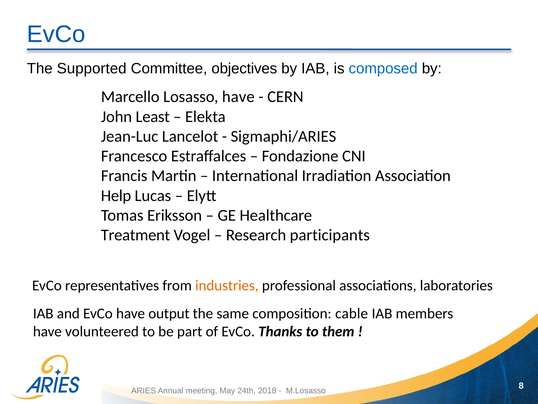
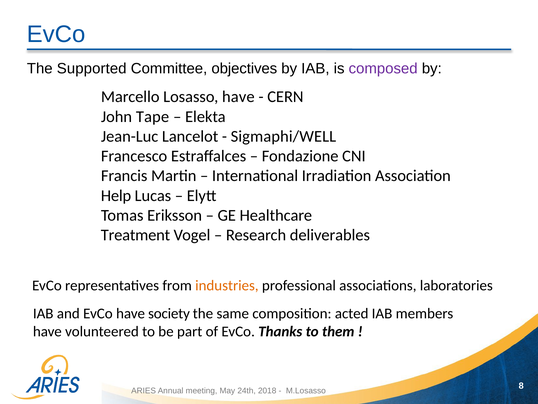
composed colour: blue -> purple (383, 68)
Least: Least -> Tape (153, 116)
Sigmaphi/ARIES: Sigmaphi/ARIES -> Sigmaphi/WELL (283, 136)
participants: participants -> deliverables (330, 235)
output: output -> society (169, 313)
cable: cable -> acted (352, 313)
